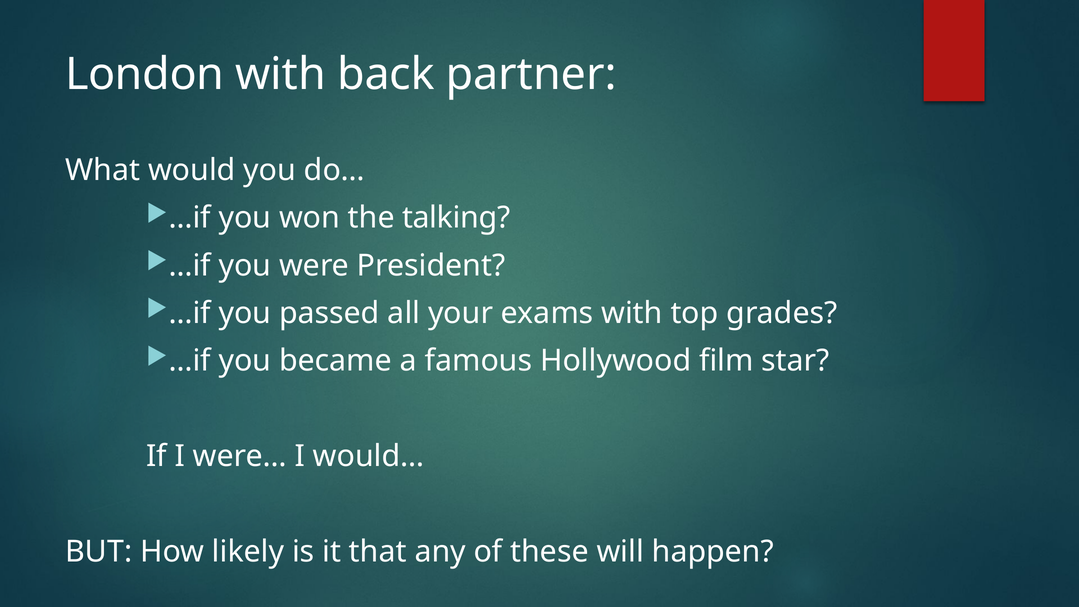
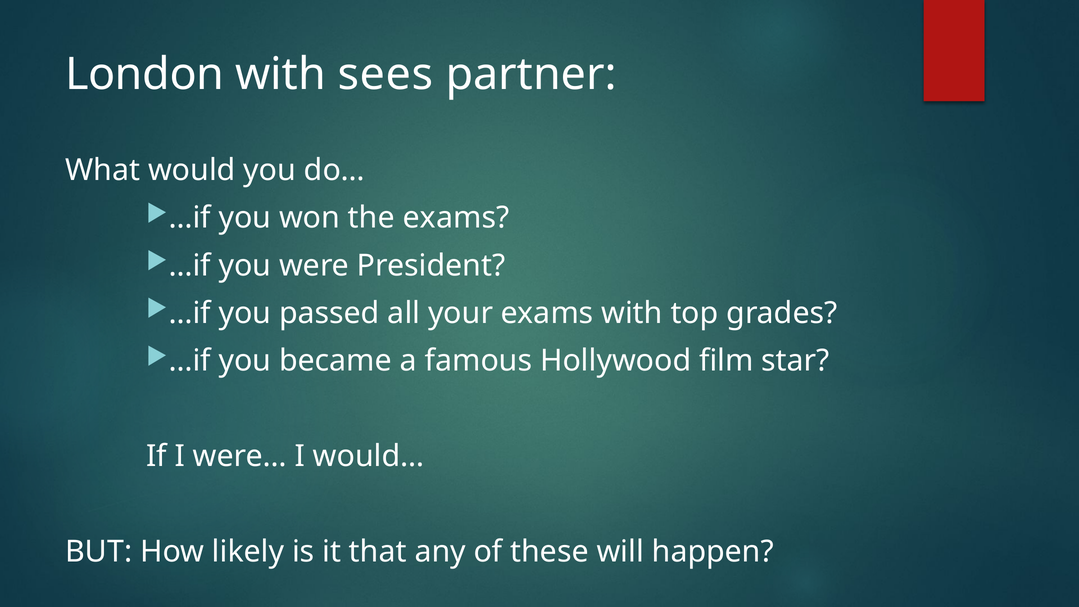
back: back -> sees (386, 74)
the talking: talking -> exams (456, 218)
